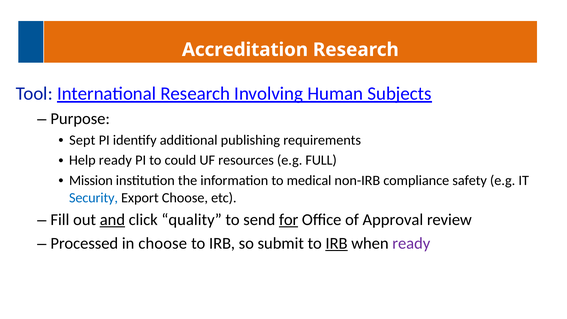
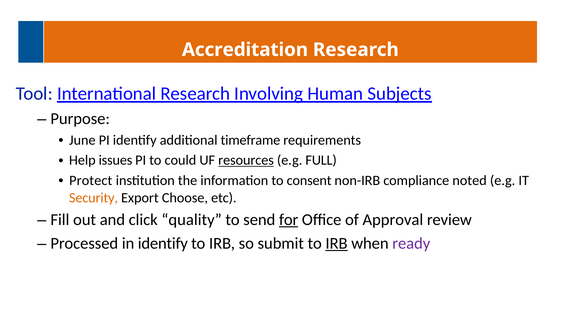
Sept: Sept -> June (82, 140)
publishing: publishing -> timeframe (250, 140)
Help ready: ready -> issues (115, 160)
resources underline: none -> present (246, 160)
Mission: Mission -> Protect (91, 180)
medical: medical -> consent (309, 180)
safety: safety -> noted (470, 180)
Security colour: blue -> orange (94, 198)
and underline: present -> none (112, 220)
in choose: choose -> identify (163, 243)
